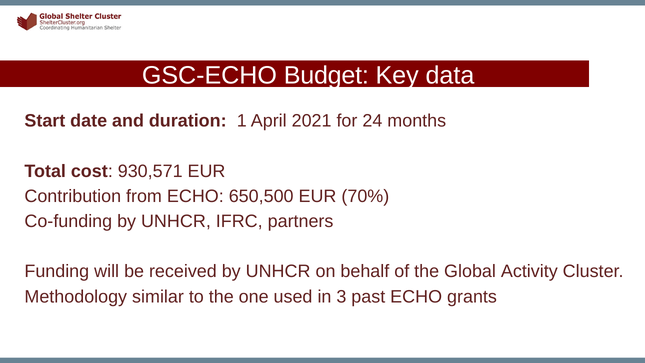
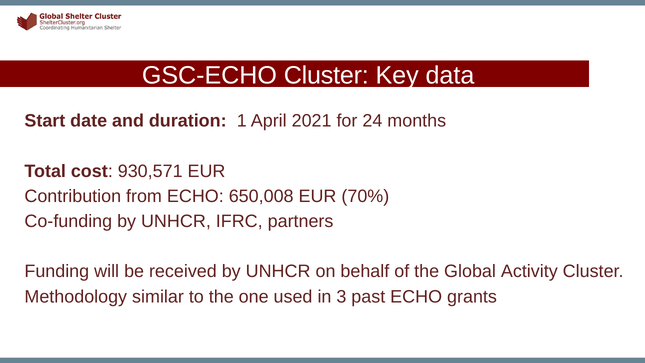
GSC-ECHO Budget: Budget -> Cluster (326, 75)
650,500: 650,500 -> 650,008 (261, 196)
